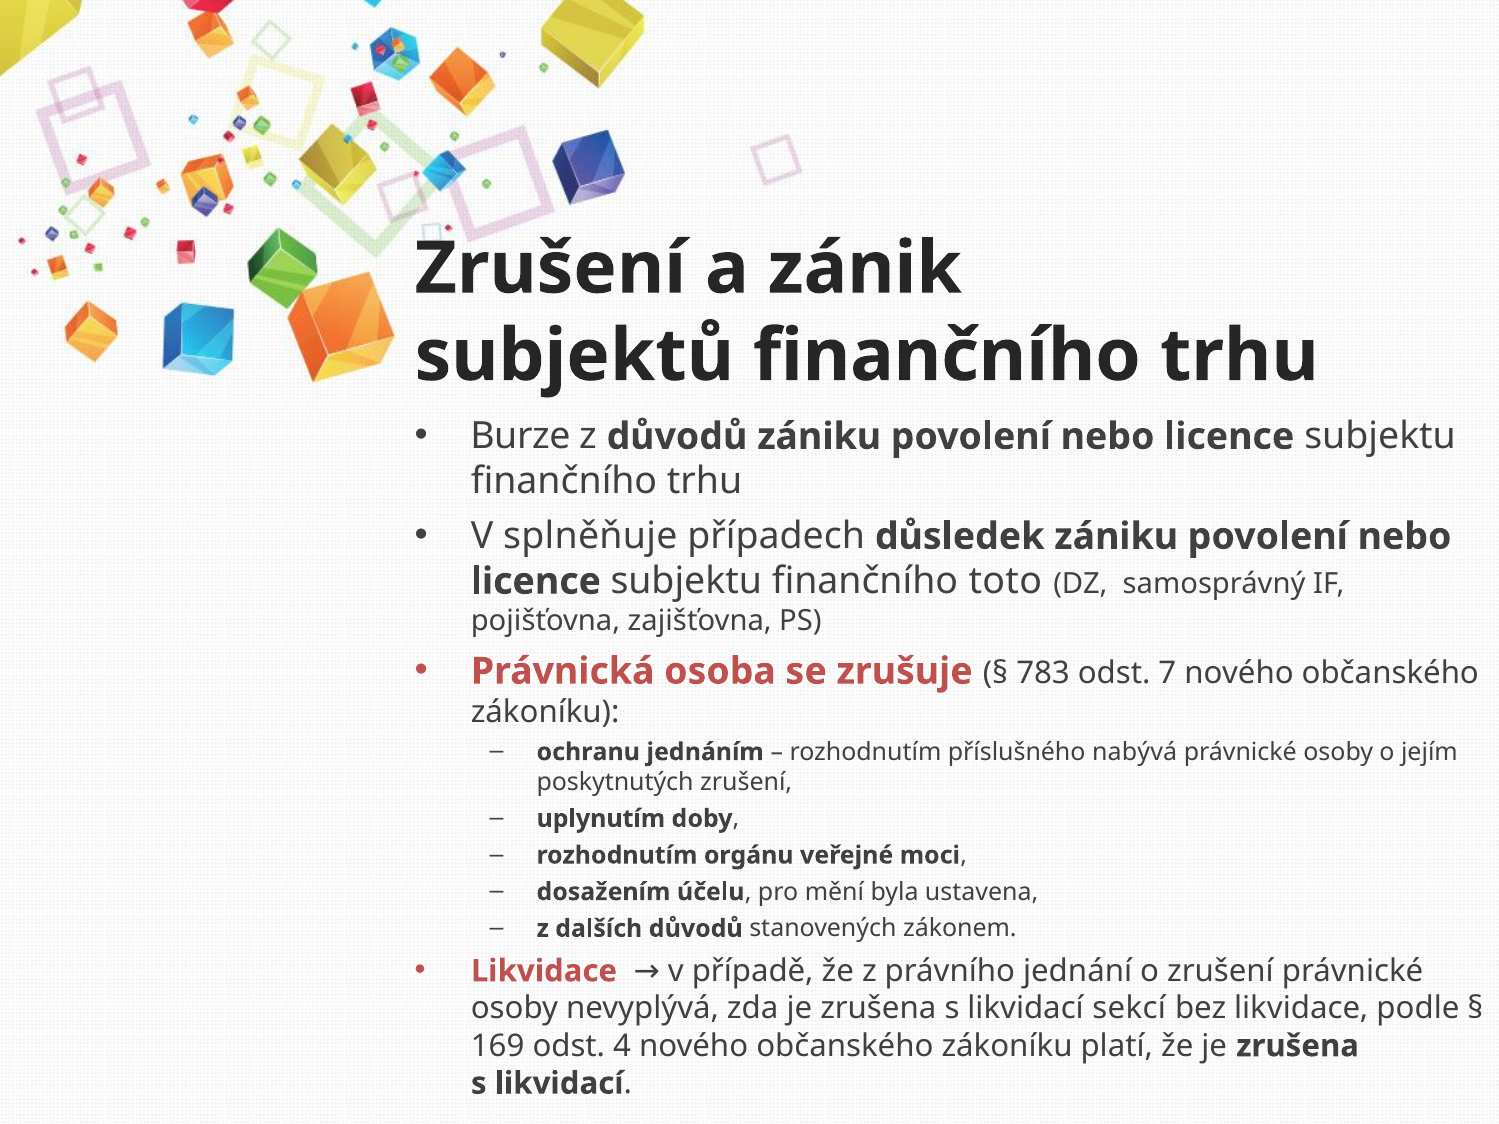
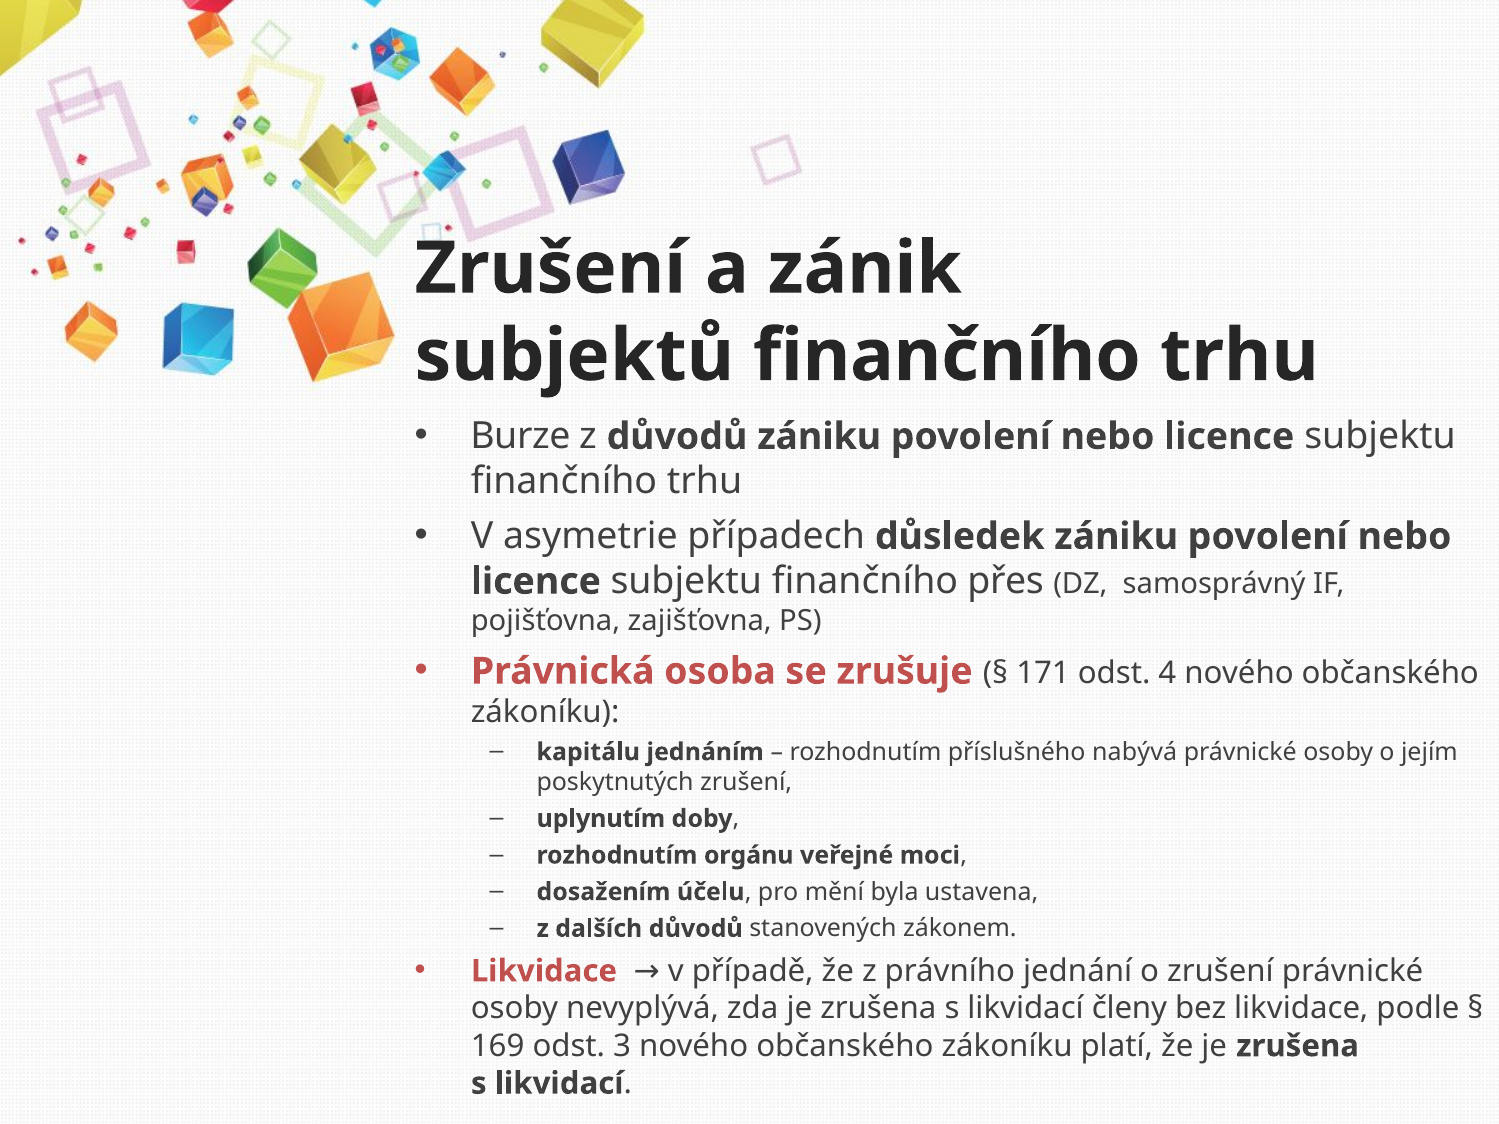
splněňuje: splněňuje -> asymetrie (590, 537)
toto: toto -> přes (1006, 582)
783: 783 -> 171 (1043, 674)
7: 7 -> 4 (1167, 674)
ochranu: ochranu -> kapitálu (588, 752)
sekcí: sekcí -> členy (1129, 1009)
4: 4 -> 3 (622, 1046)
